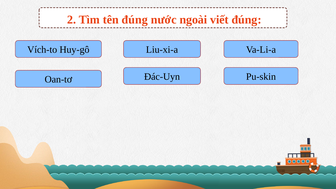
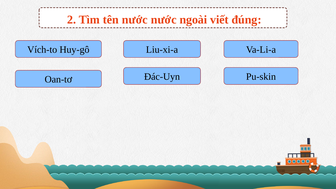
tên đúng: đúng -> nước (135, 20)
